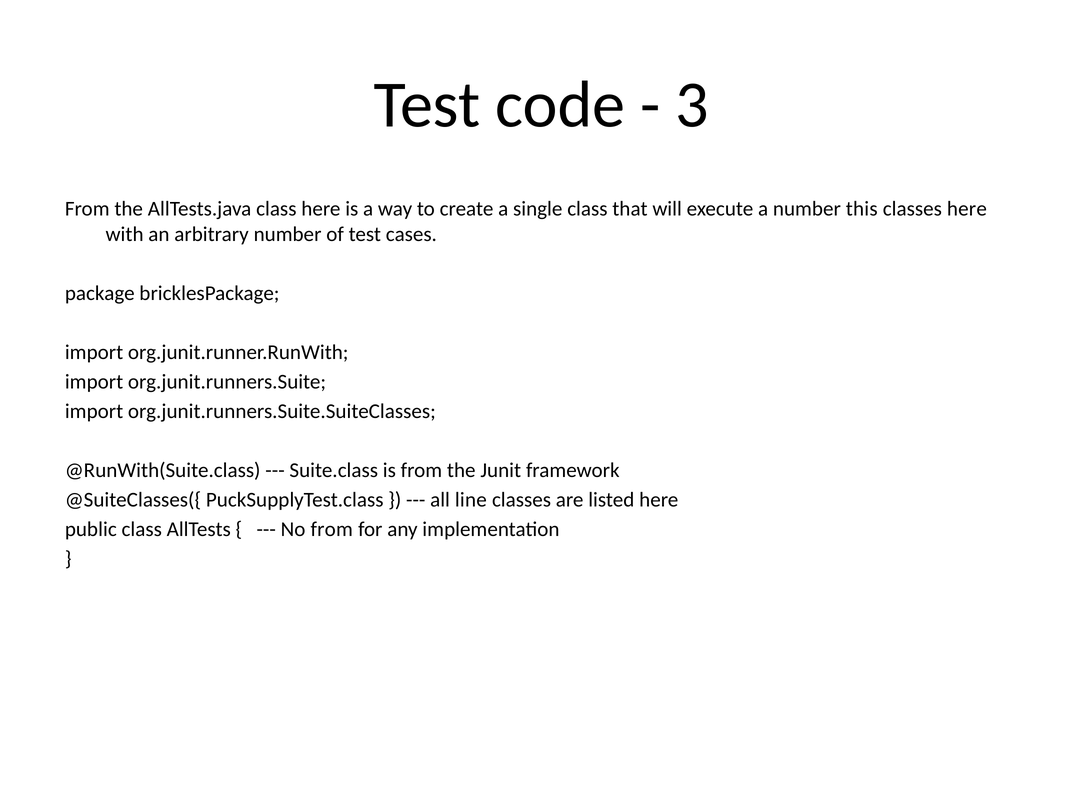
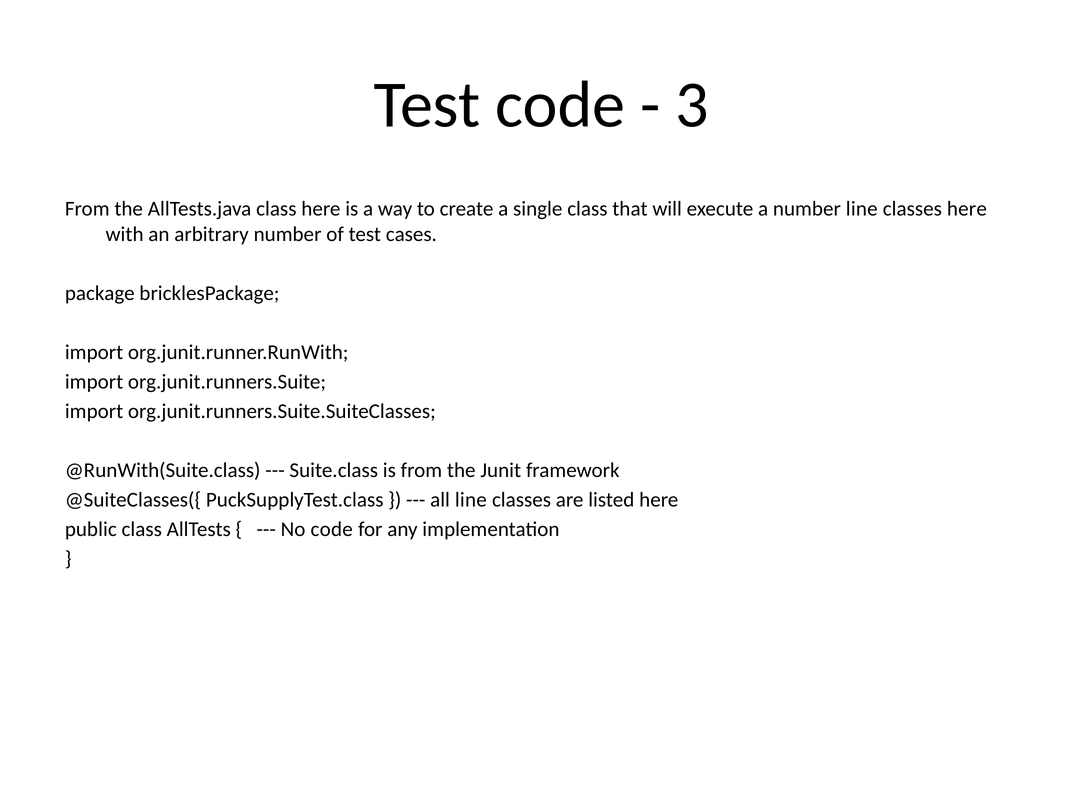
number this: this -> line (862, 209)
No from: from -> code (332, 529)
